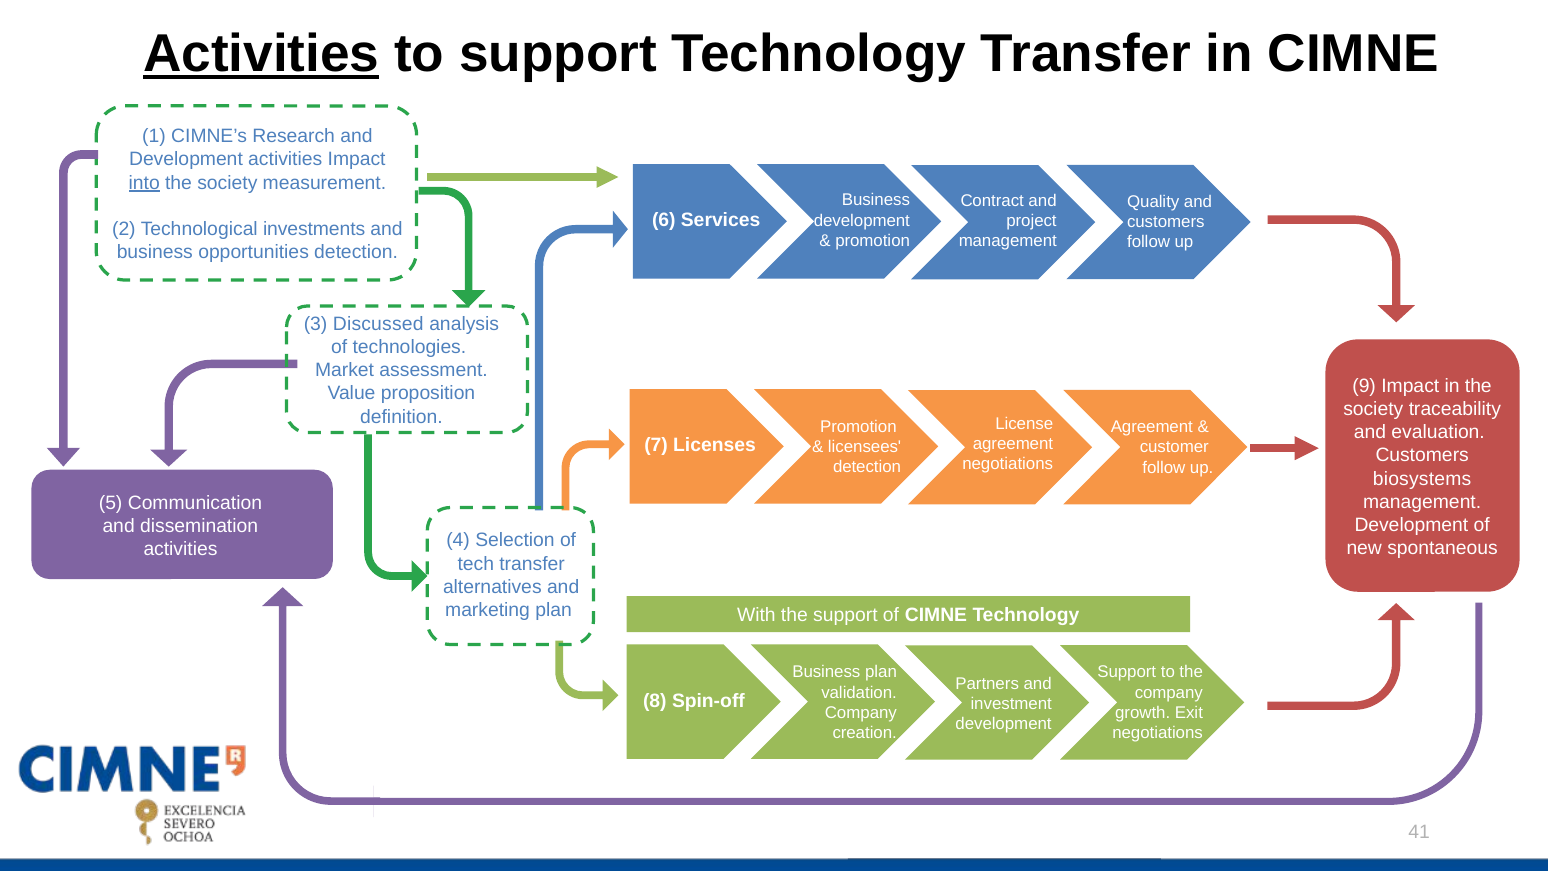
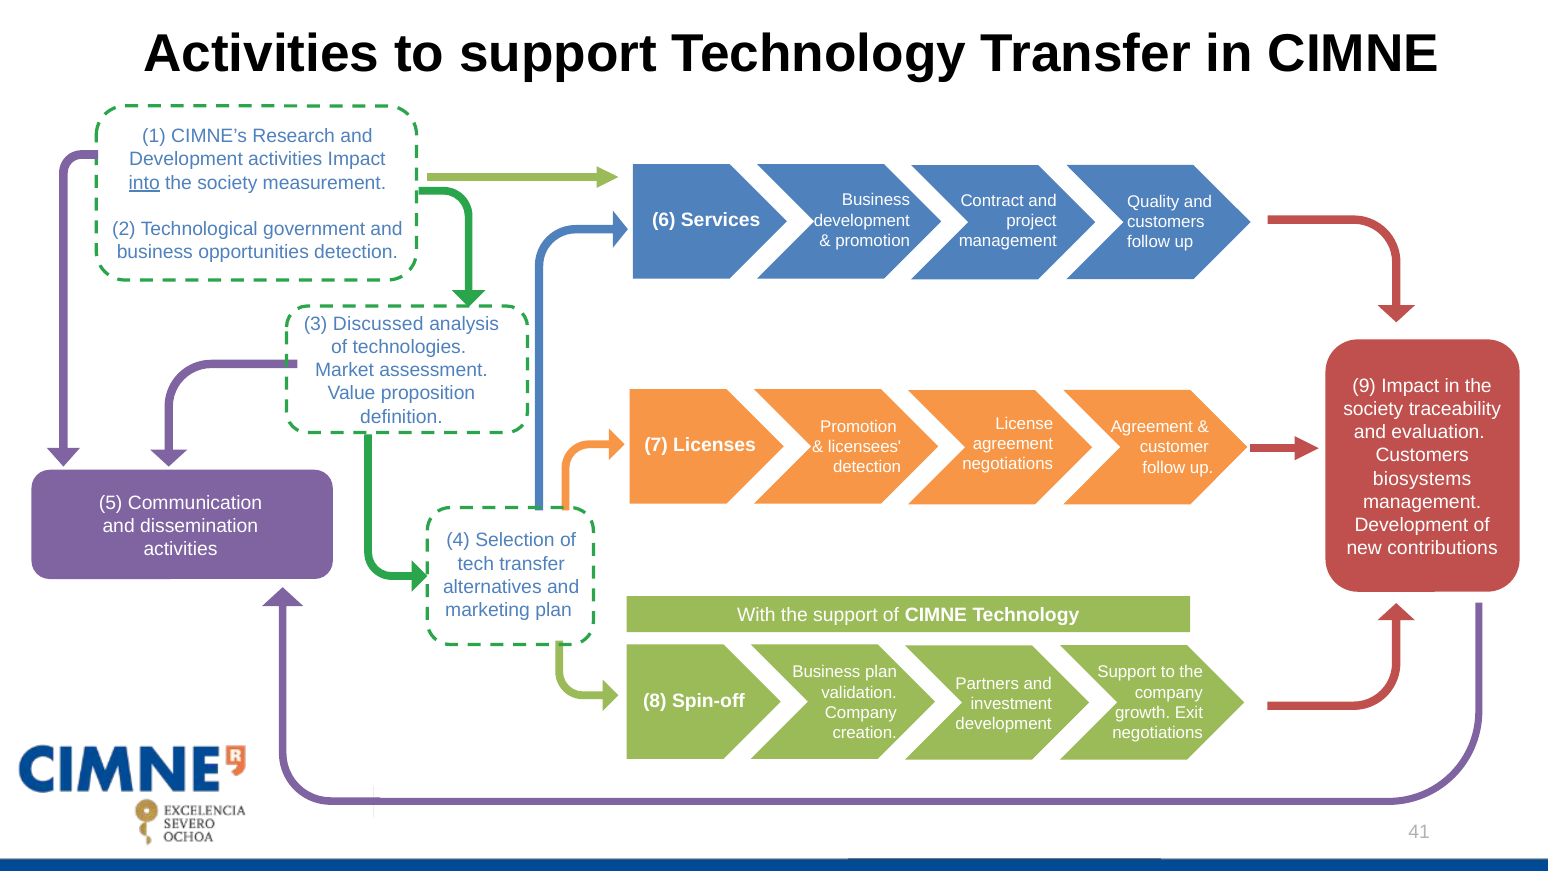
Activities underline: present -> none (261, 54)
investments: investments -> government (314, 229)
spontaneous: spontaneous -> contributions (1442, 548)
